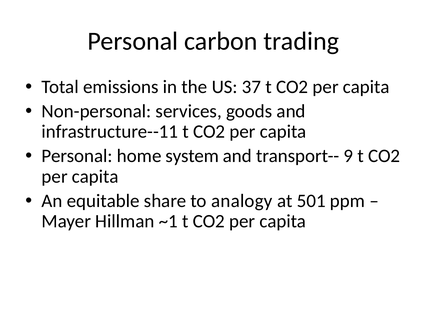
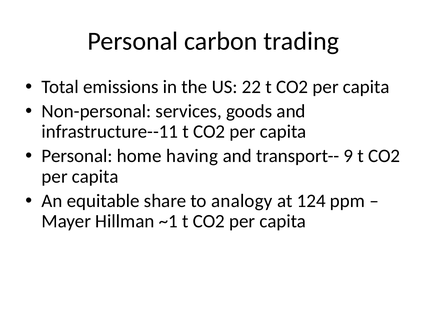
37: 37 -> 22 (252, 87)
system: system -> having (192, 156)
501: 501 -> 124 (311, 201)
